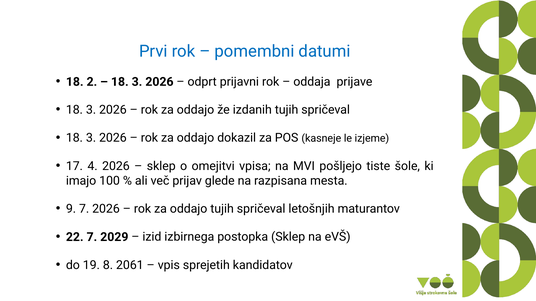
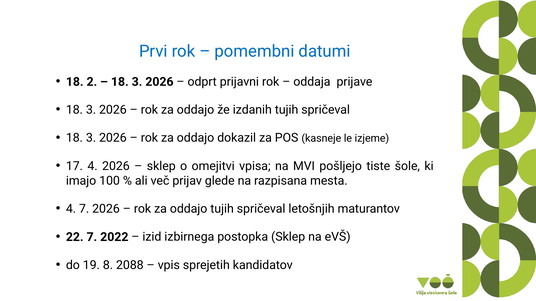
9: 9 -> 4 (71, 209)
2029: 2029 -> 2022 (114, 237)
2061: 2061 -> 2088 (130, 265)
